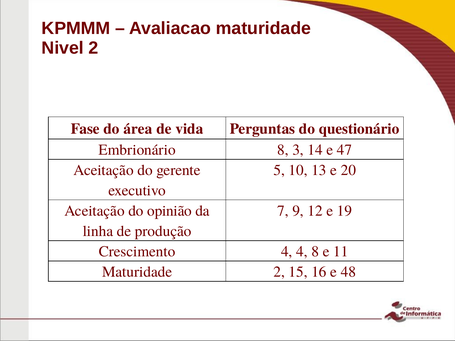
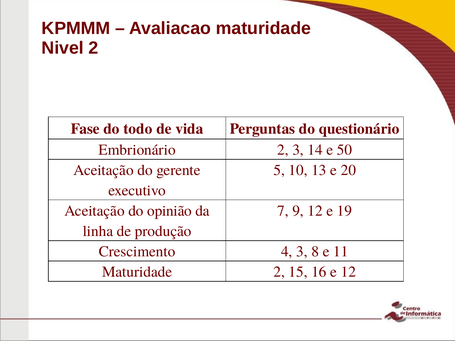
área: área -> todo (138, 129)
Embrionário 8: 8 -> 2 (283, 150)
47: 47 -> 50 (345, 150)
4 4: 4 -> 3 (302, 252)
e 48: 48 -> 12 (348, 272)
